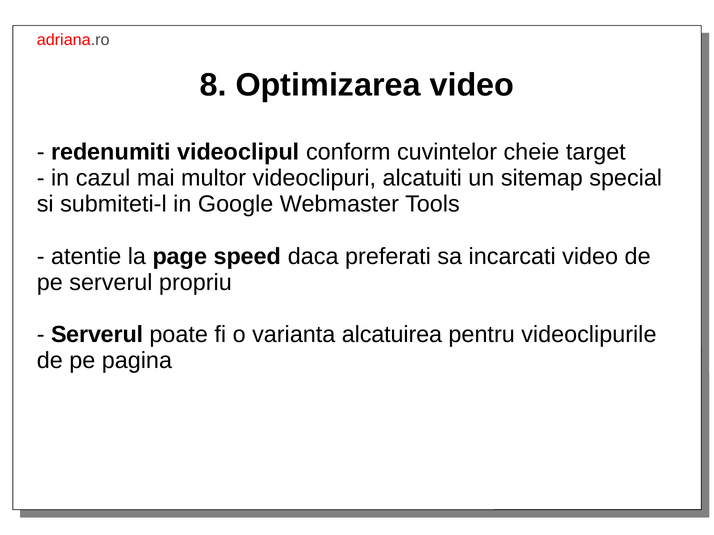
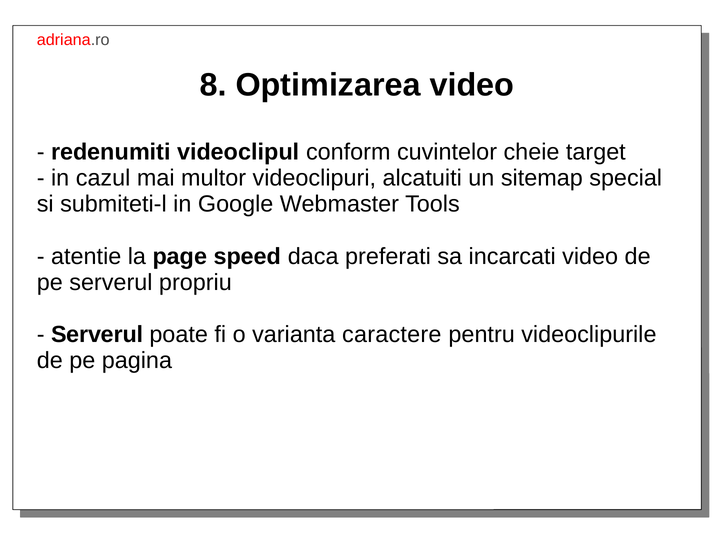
alcatuirea: alcatuirea -> caractere (392, 335)
